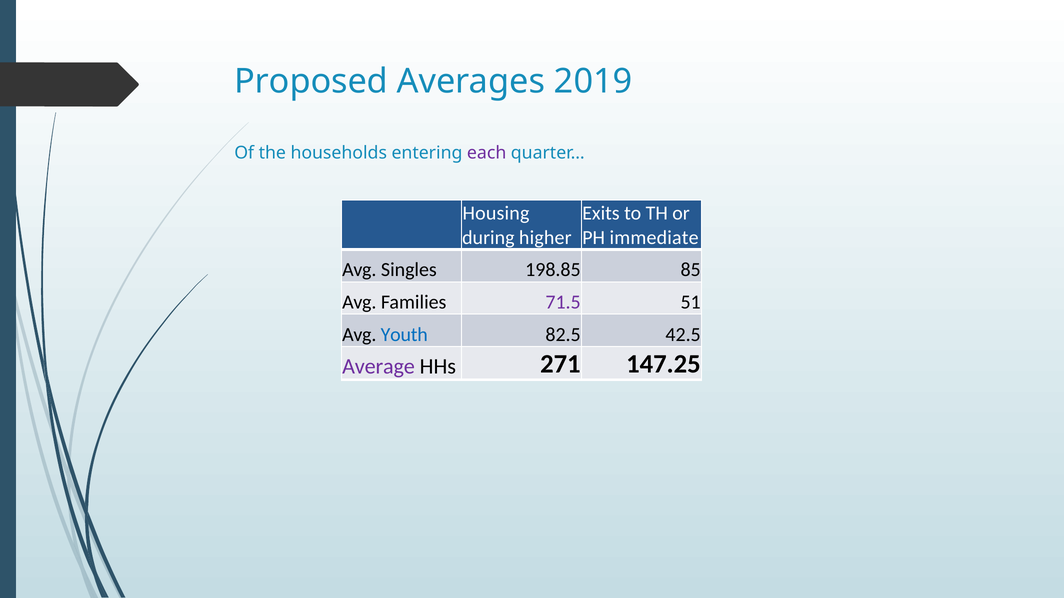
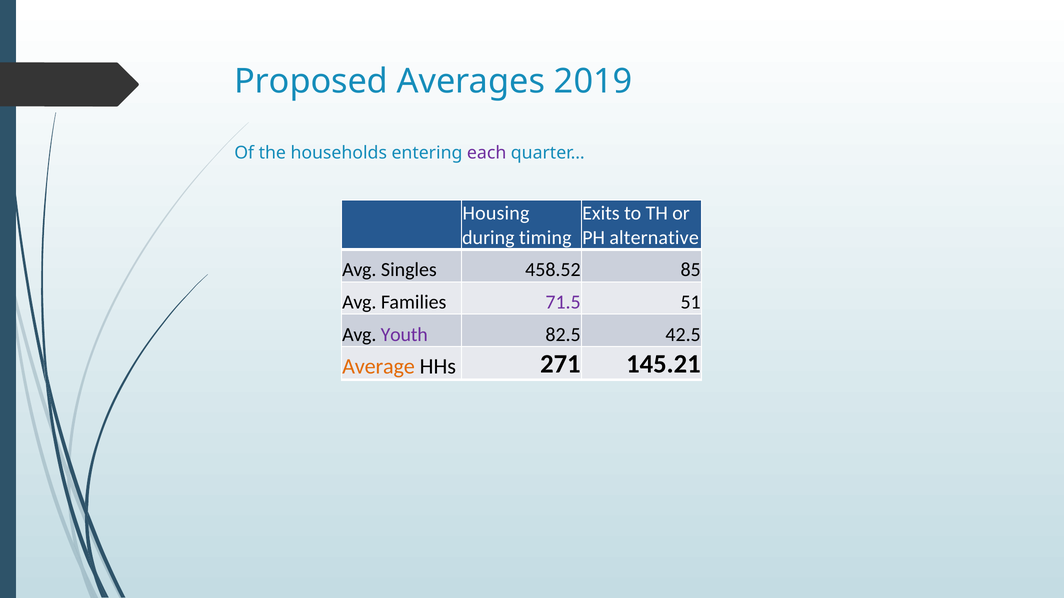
higher: higher -> timing (545, 238)
immediate: immediate -> alternative (654, 238)
198.85: 198.85 -> 458.52 (553, 270)
Youth colour: blue -> purple (404, 335)
Average colour: purple -> orange (379, 367)
147.25: 147.25 -> 145.21 (663, 364)
